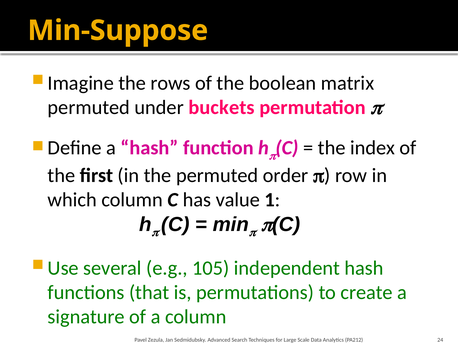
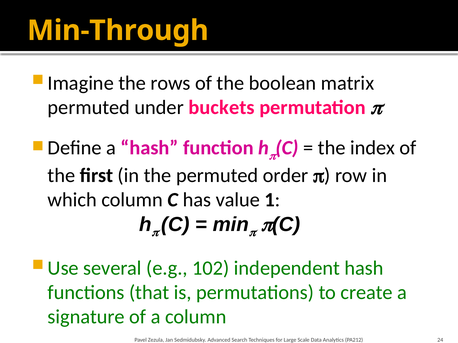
Min-Suppose: Min-Suppose -> Min-Through (118, 31)
105: 105 -> 102 (211, 268)
